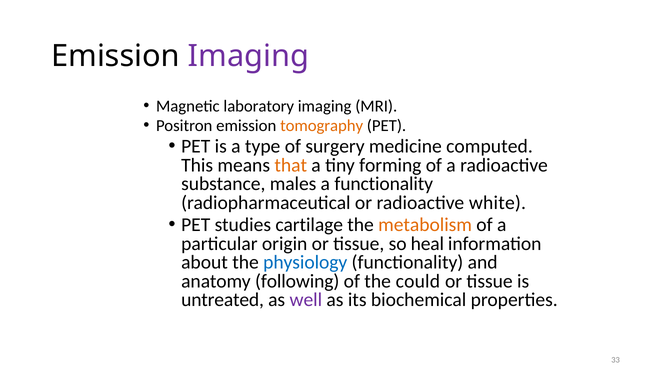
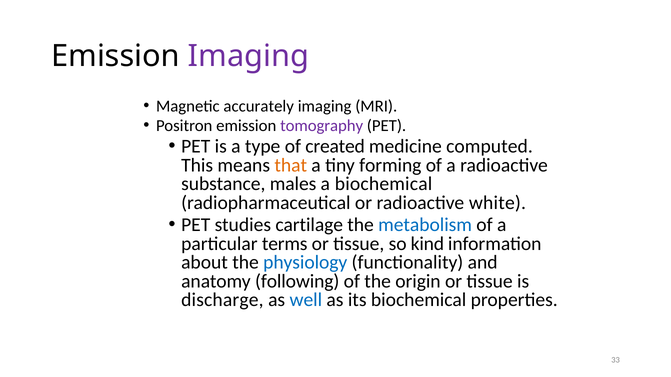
laboratory: laboratory -> accurately (259, 106)
tomography colour: orange -> purple (322, 126)
surgery: surgery -> created (335, 147)
a functionality: functionality -> biochemical (384, 184)
metabolism colour: orange -> blue (425, 225)
origin: origin -> terms (285, 244)
heal: heal -> kind (427, 244)
could: could -> origin (418, 281)
untreated: untreated -> discharge (222, 300)
well colour: purple -> blue (306, 300)
